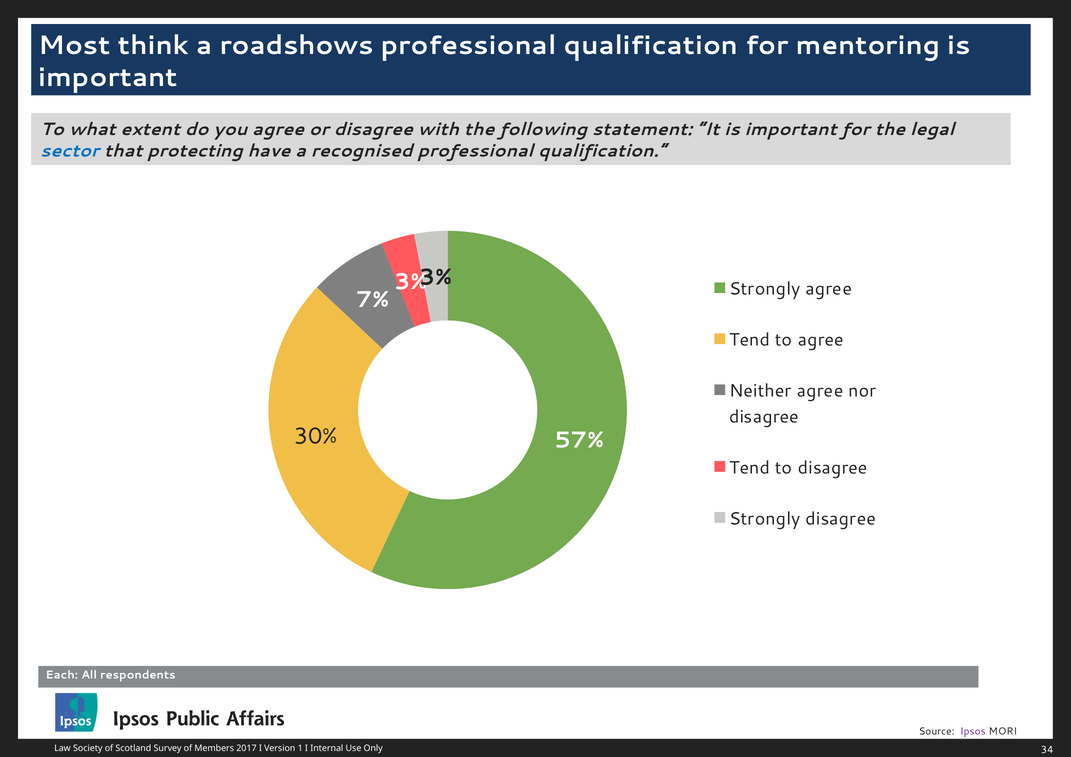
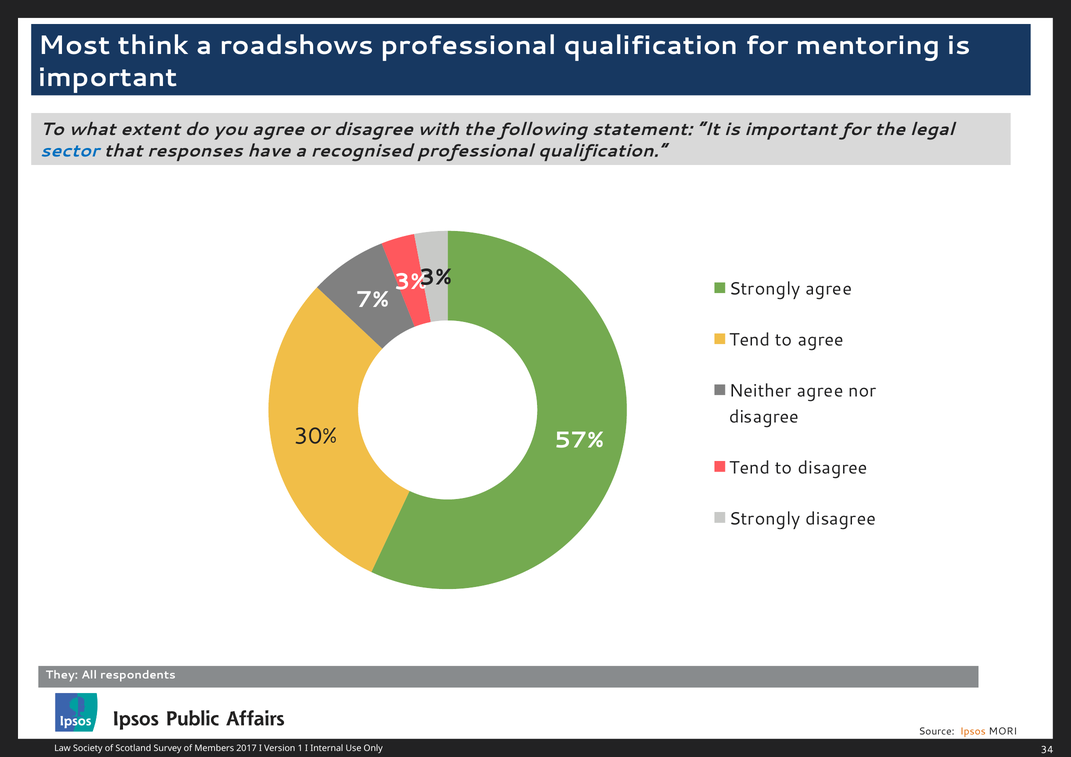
protecting: protecting -> responses (195, 151)
Each: Each -> They (62, 675)
Ipsos colour: purple -> orange (973, 731)
